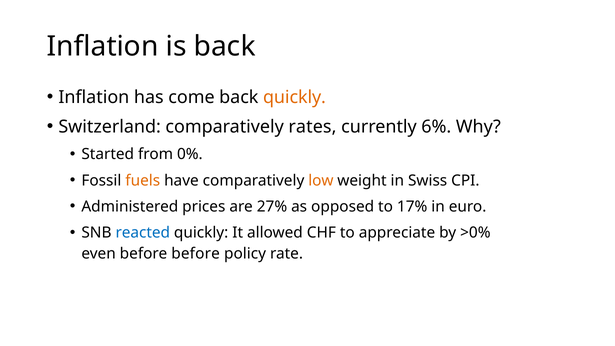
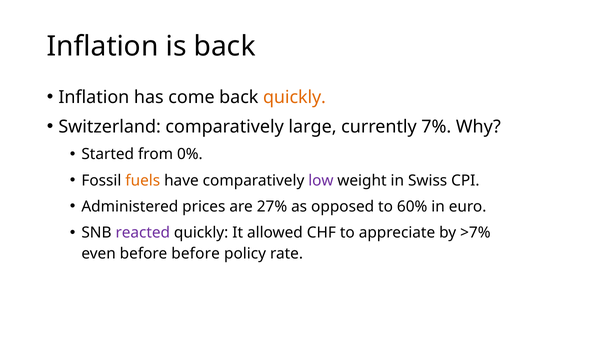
rates: rates -> large (313, 127)
6%: 6% -> 7% (436, 127)
low colour: orange -> purple (321, 181)
17%: 17% -> 60% (412, 207)
reacted colour: blue -> purple (143, 233)
>0%: >0% -> >7% (475, 233)
